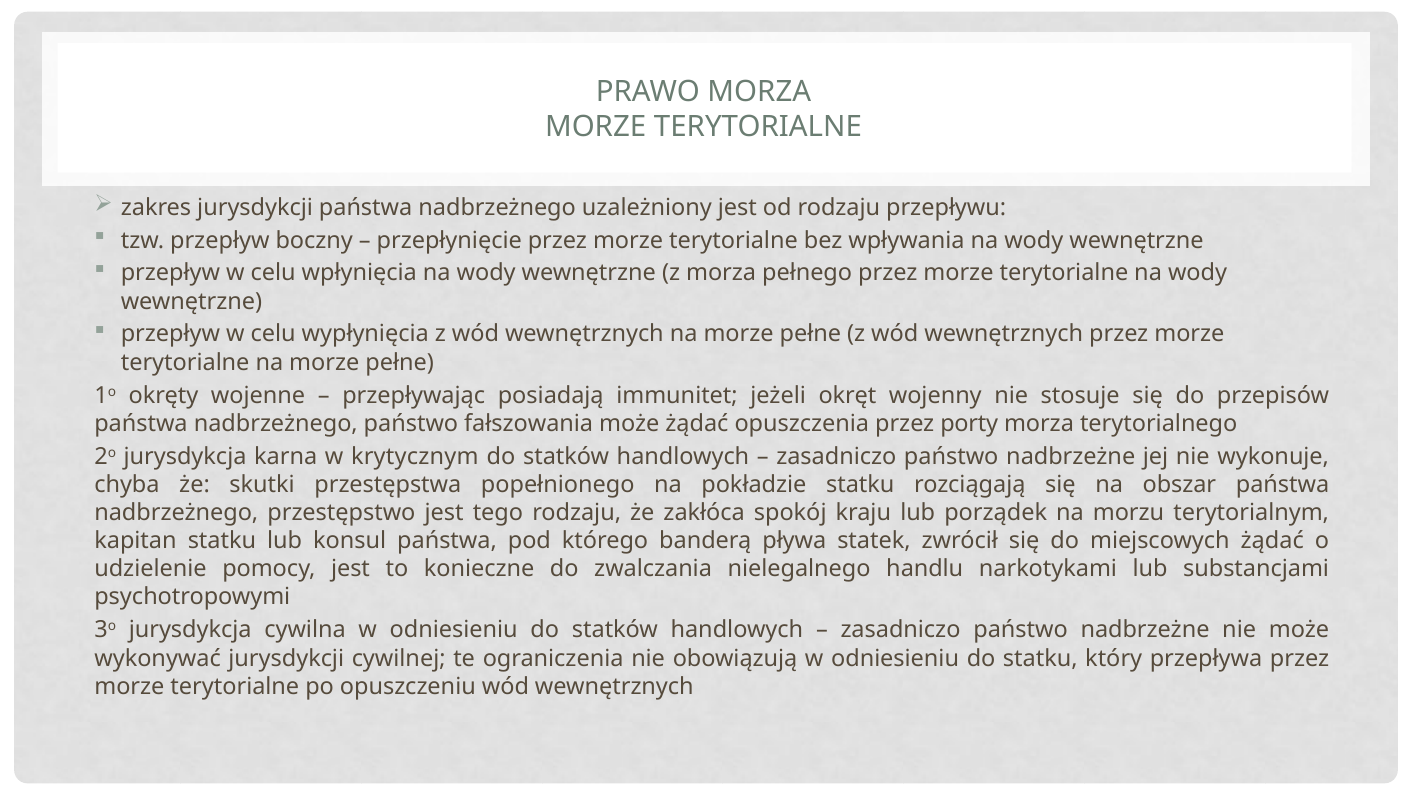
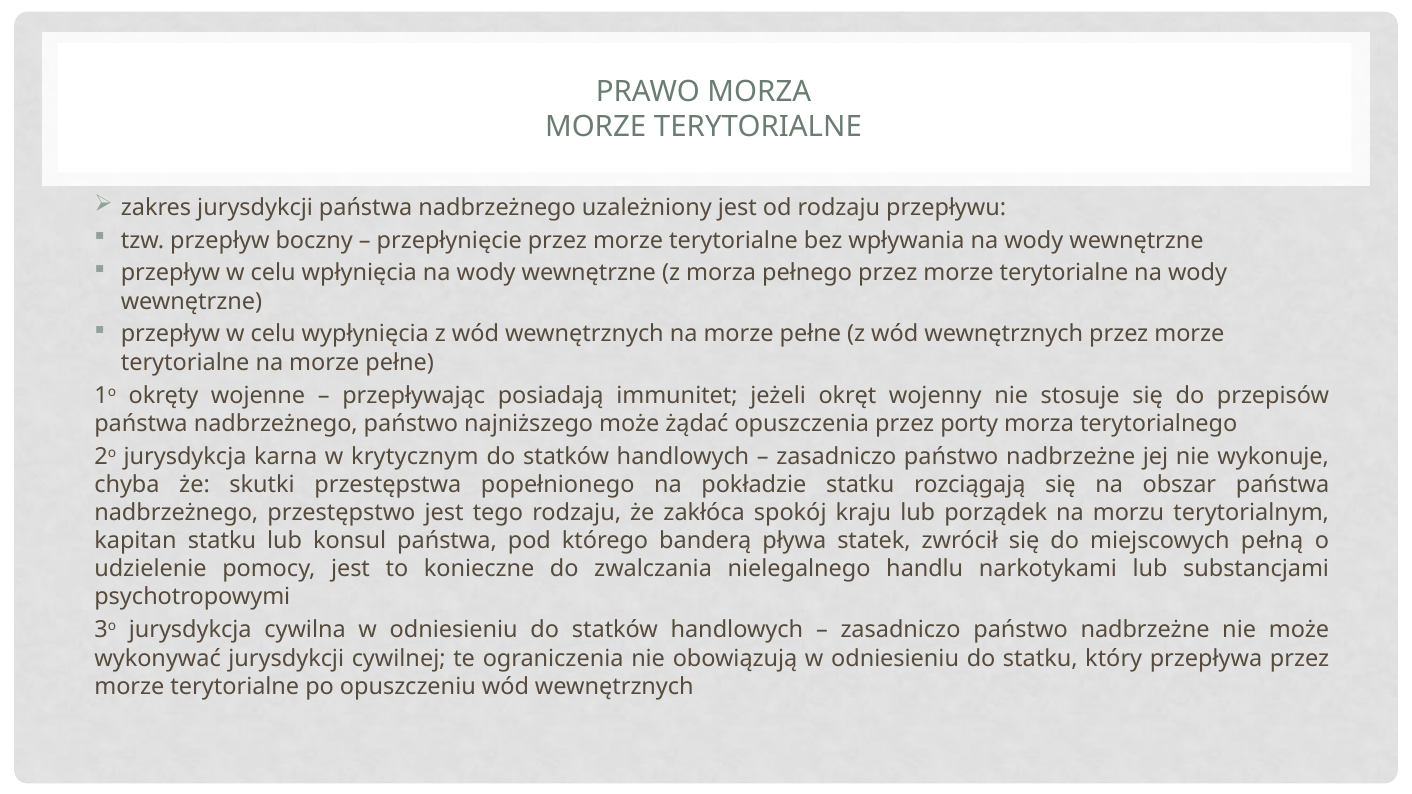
fałszowania: fałszowania -> najniższego (529, 424)
miejscowych żądać: żądać -> pełną (1272, 541)
